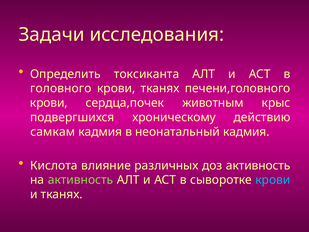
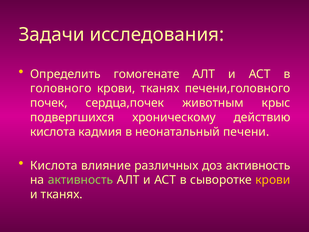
токсиканта: токсиканта -> гомогенате (147, 74)
крови: крови -> почек (49, 103)
самкам: самкам -> кислота (53, 132)
неонатальный кадмия: кадмия -> печени (246, 132)
крови colour: light blue -> yellow (273, 180)
